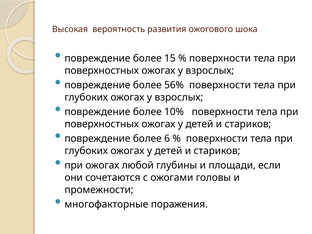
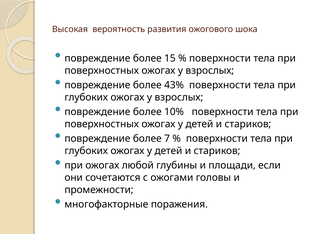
56%: 56% -> 43% (174, 85)
6: 6 -> 7 (167, 139)
